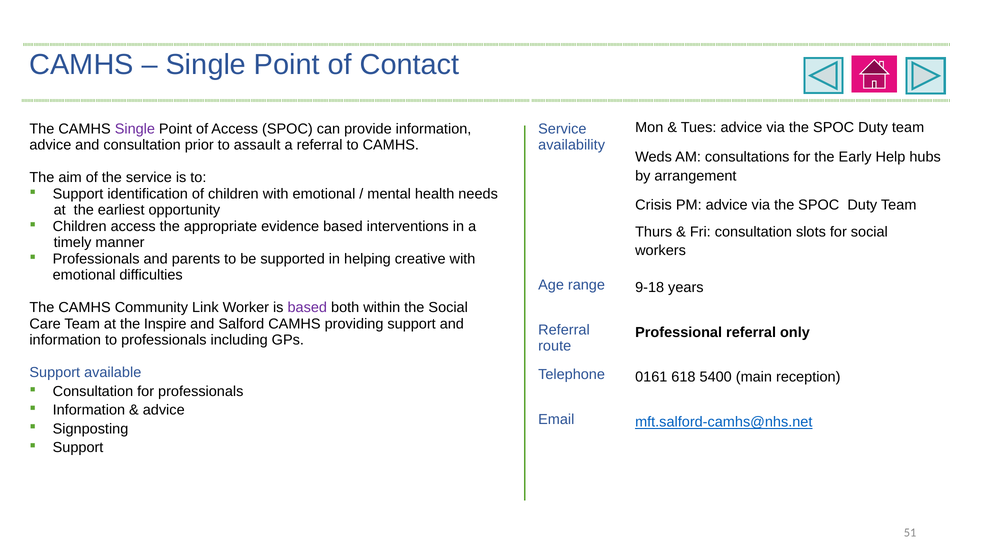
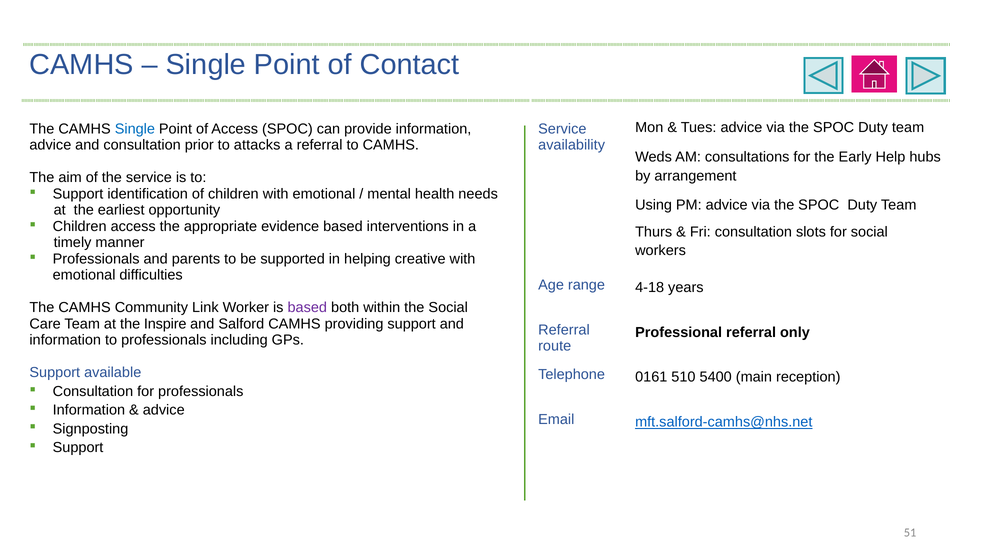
Single colour: purple -> blue (135, 129)
assault: assault -> attacks (257, 145)
Crisis: Crisis -> Using (654, 205)
9-18: 9-18 -> 4-18 (650, 287)
618: 618 -> 510 (683, 377)
